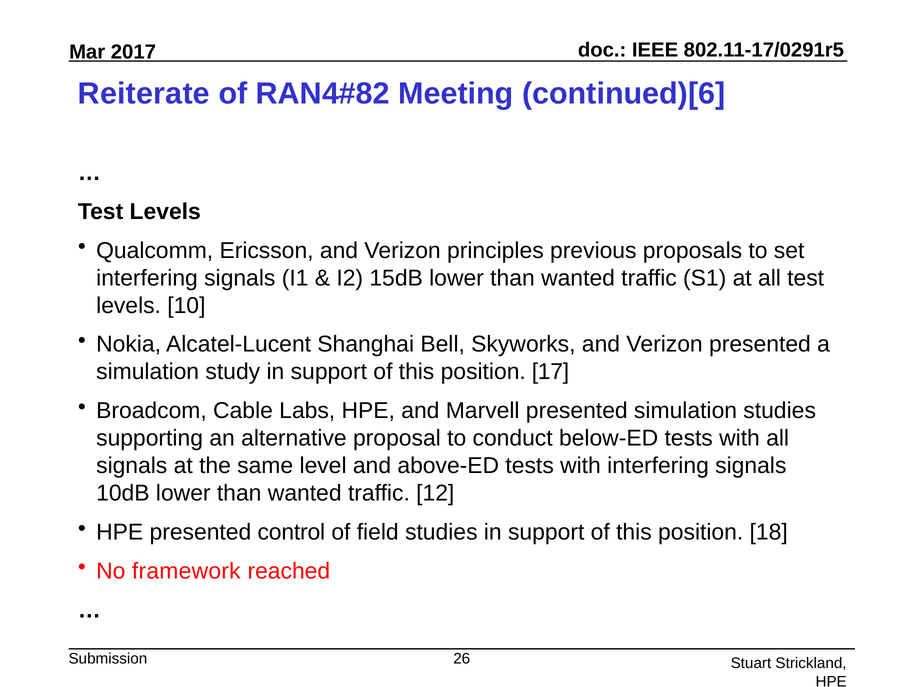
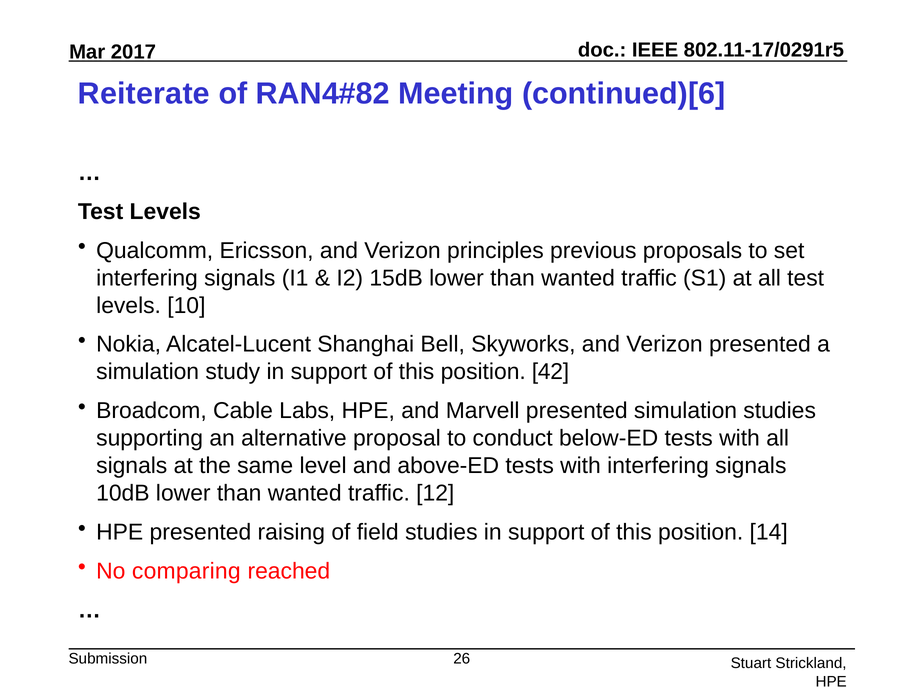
17: 17 -> 42 (550, 372)
control: control -> raising (291, 532)
18: 18 -> 14 (769, 532)
framework: framework -> comparing (186, 571)
